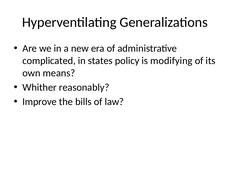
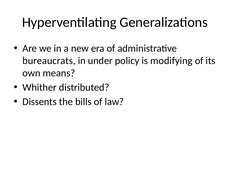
complicated: complicated -> bureaucrats (49, 61)
states: states -> under (100, 61)
reasonably: reasonably -> distributed (84, 87)
Improve: Improve -> Dissents (40, 101)
